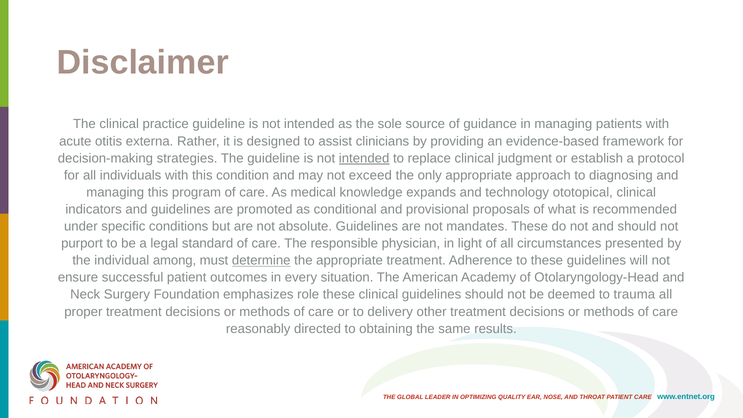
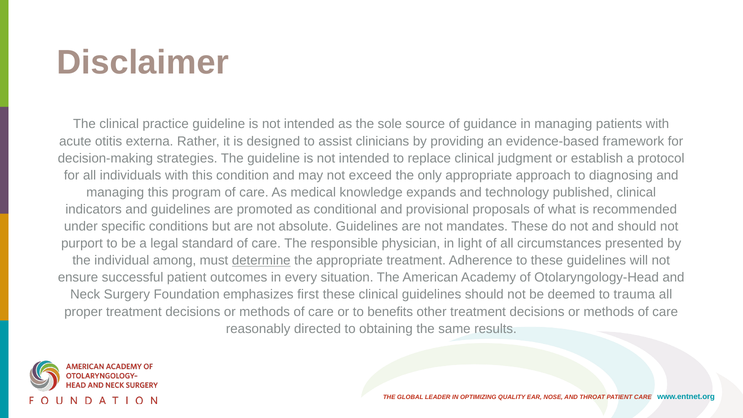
intended underline: present -> none (364, 158)
ototopical: ototopical -> published (583, 192)
role: role -> first (308, 295)
delivery: delivery -> benefits (390, 312)
